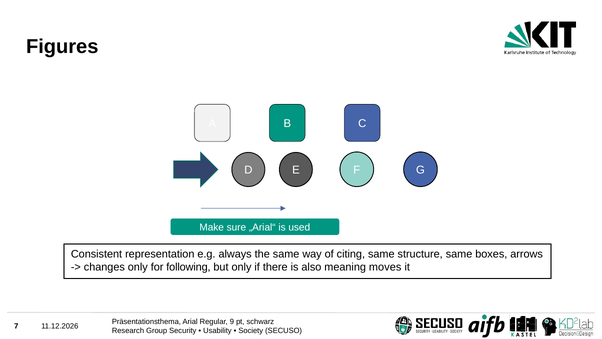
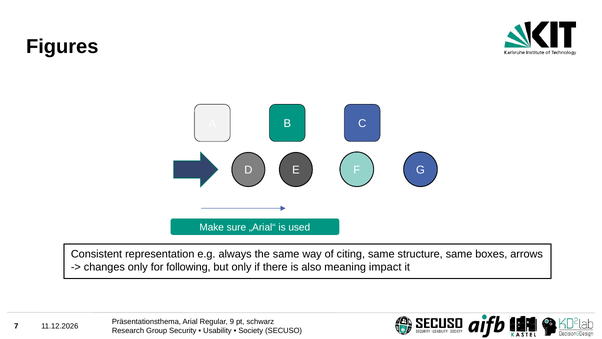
moves: moves -> impact (385, 267)
